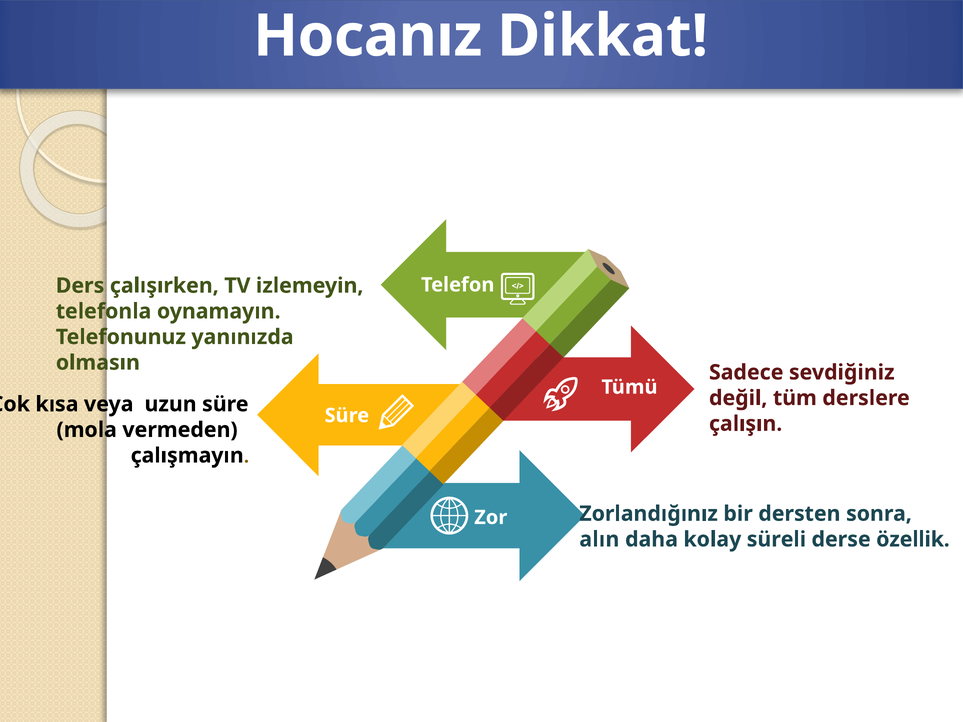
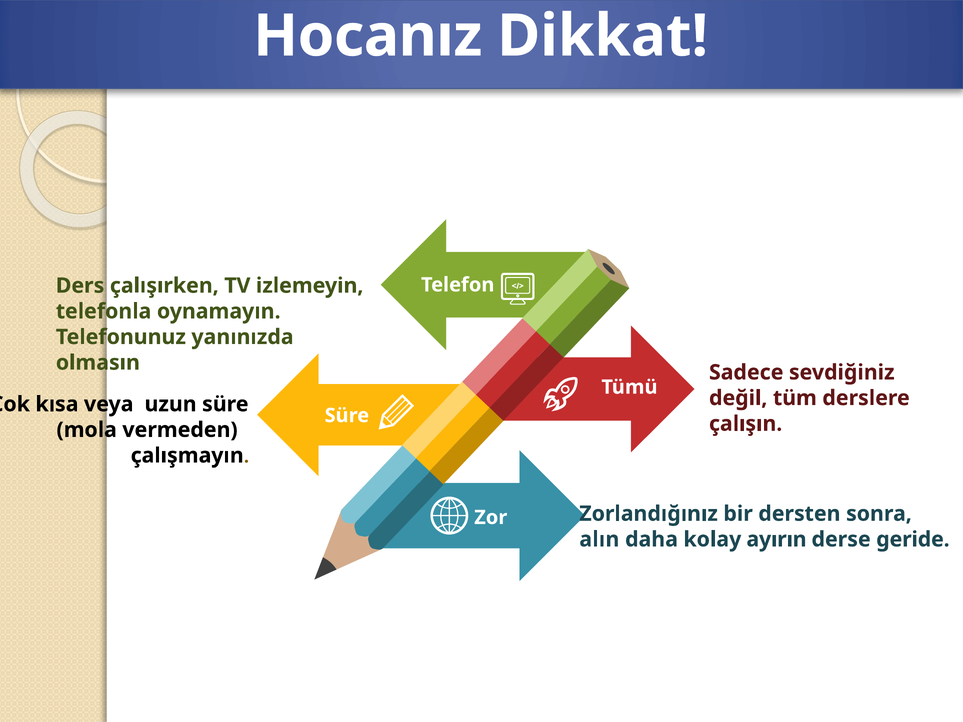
süreli: süreli -> ayırın (776, 540)
özellik: özellik -> geride (913, 540)
